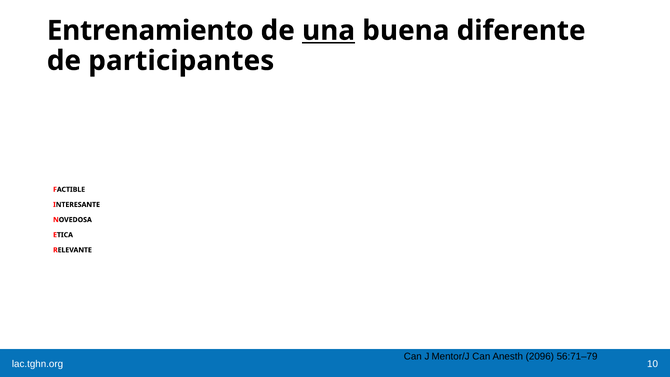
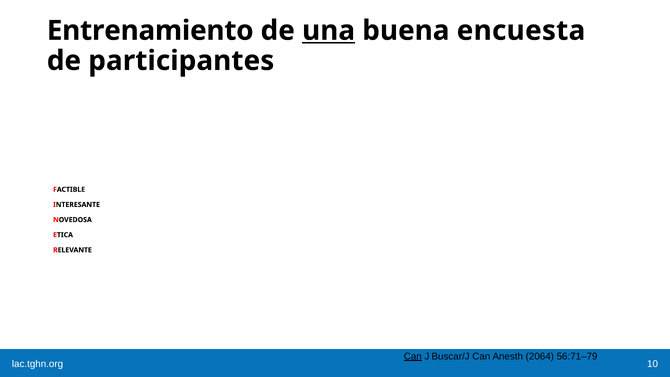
diferente: diferente -> encuesta (521, 31)
Can underline: none -> present (413, 356)
Mentor/J: Mentor/J -> Buscar/J (451, 356)
2096: 2096 -> 2064 (540, 356)
